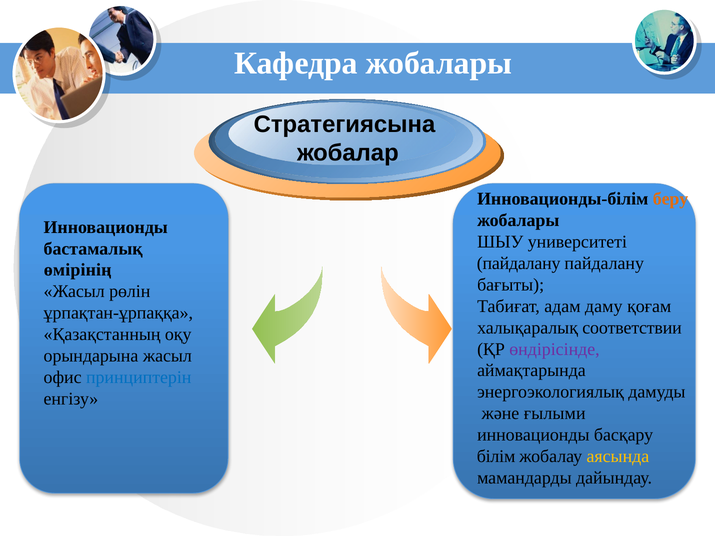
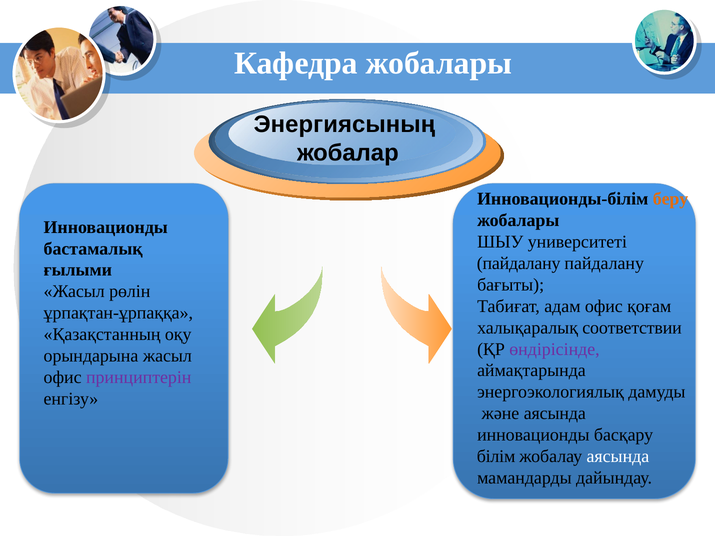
Стратегиясына: Стратегиясына -> Энергиясының (344, 124)
өмірінің: өмірінің -> ғылыми (78, 270)
адам даму: даму -> офис (604, 306)
принциптерін colour: blue -> purple (139, 377)
және ғылыми: ғылыми -> аясында (555, 414)
аясында colour: yellow -> white (618, 457)
